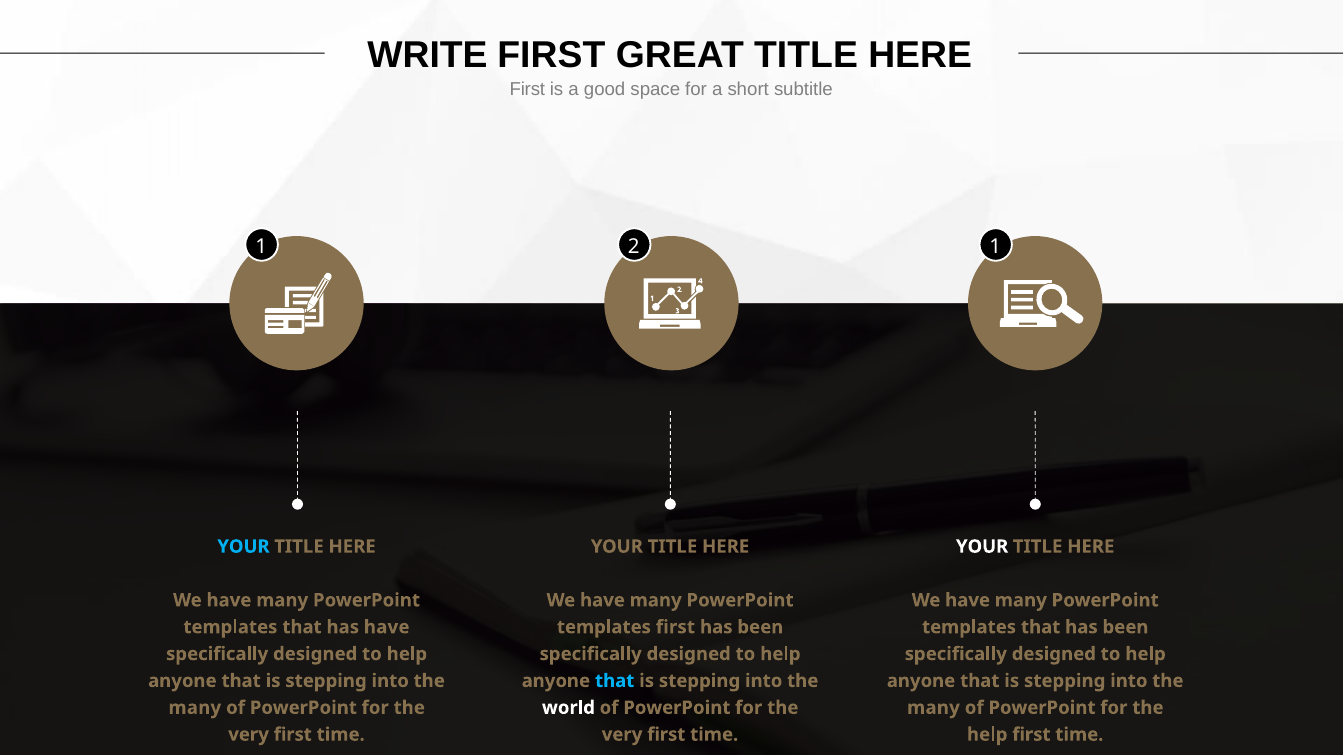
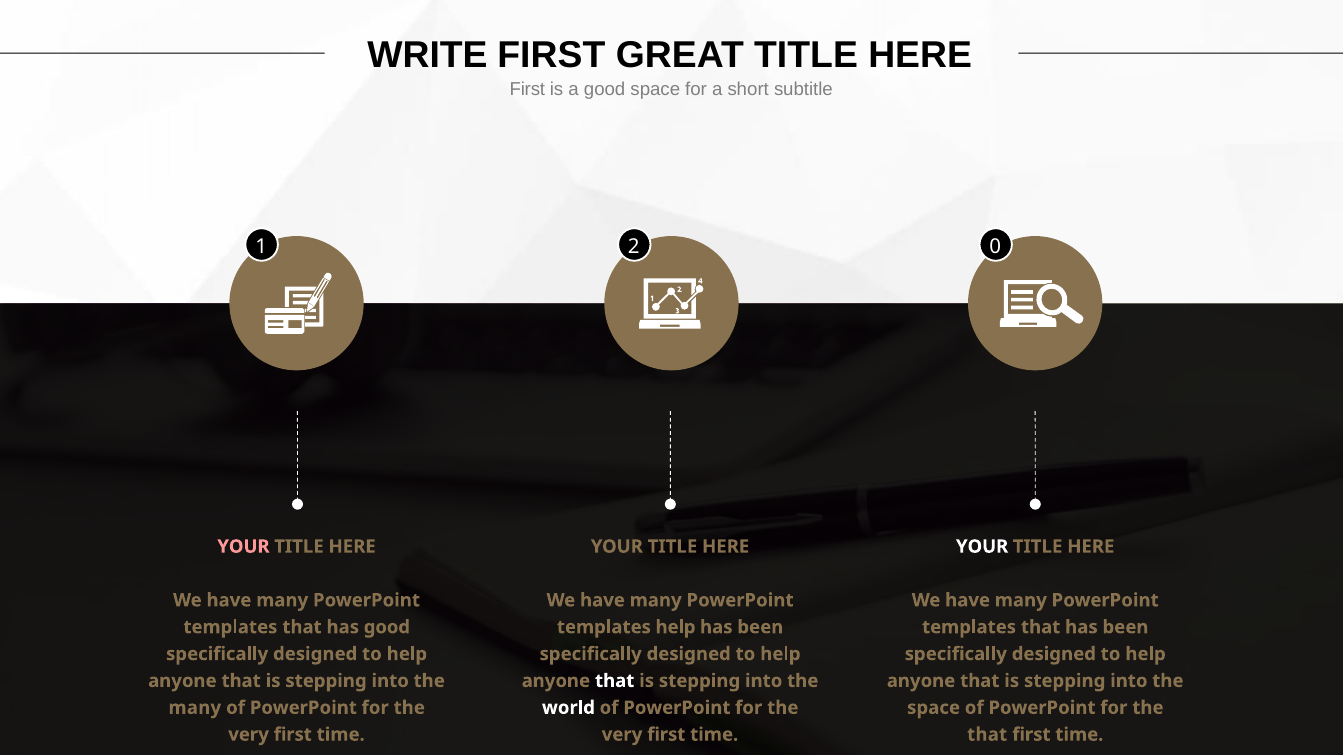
2 1: 1 -> 0 (995, 246)
YOUR colour: light blue -> pink (243, 547)
has have: have -> good (387, 627)
templates first: first -> help (676, 627)
that colour: light blue -> white (615, 681)
many: many -> space (934, 708)
help: help -> that (987, 735)
